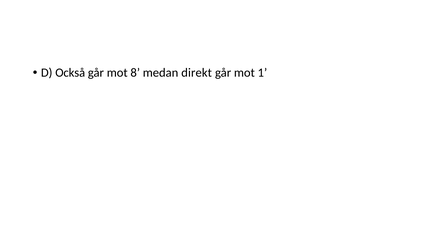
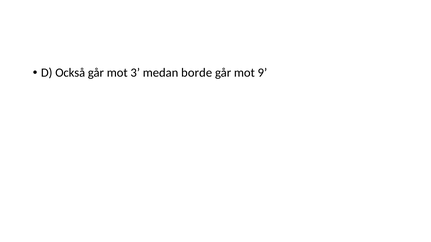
8: 8 -> 3 (135, 73)
direkt: direkt -> borde (197, 73)
1: 1 -> 9 (262, 73)
